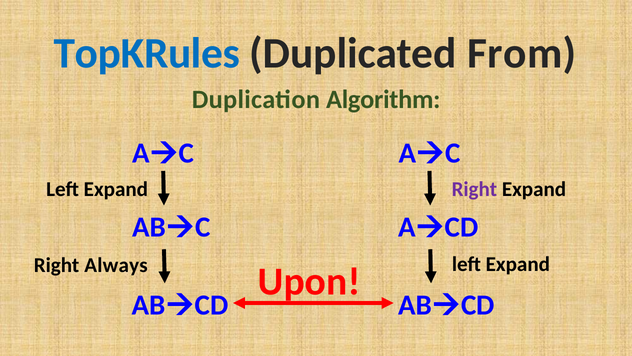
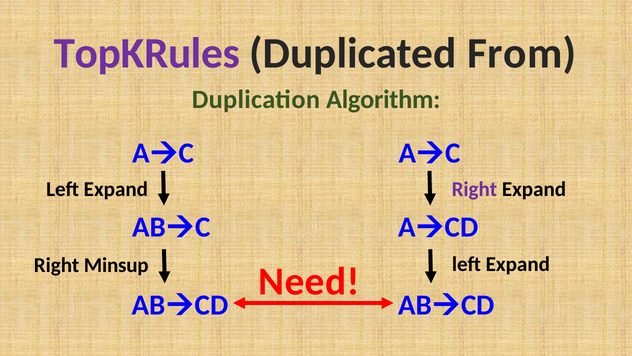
TopKRules colour: blue -> purple (147, 53)
Always: Always -> Minsup (116, 265)
Upon: Upon -> Need (309, 281)
